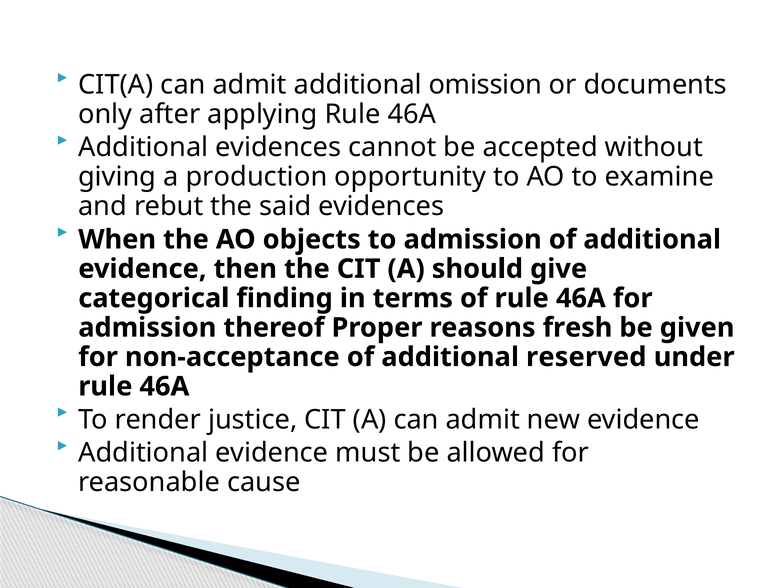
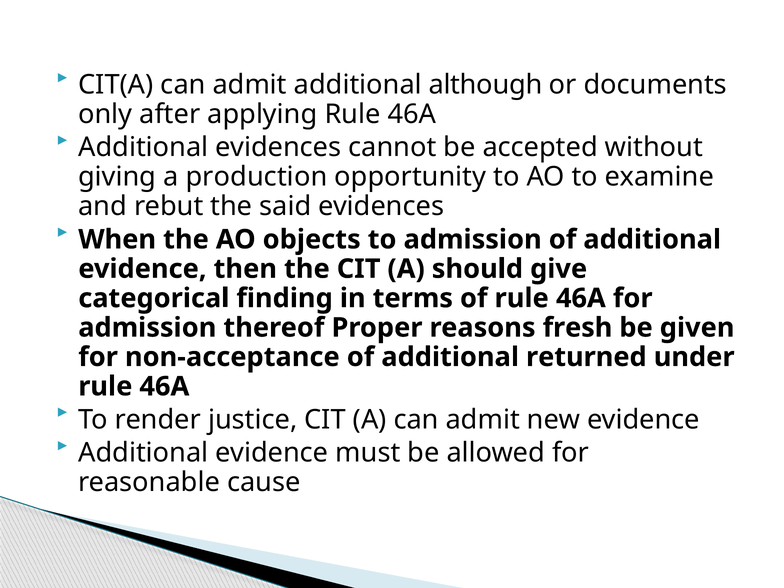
omission: omission -> although (485, 85)
reserved: reserved -> returned (586, 357)
